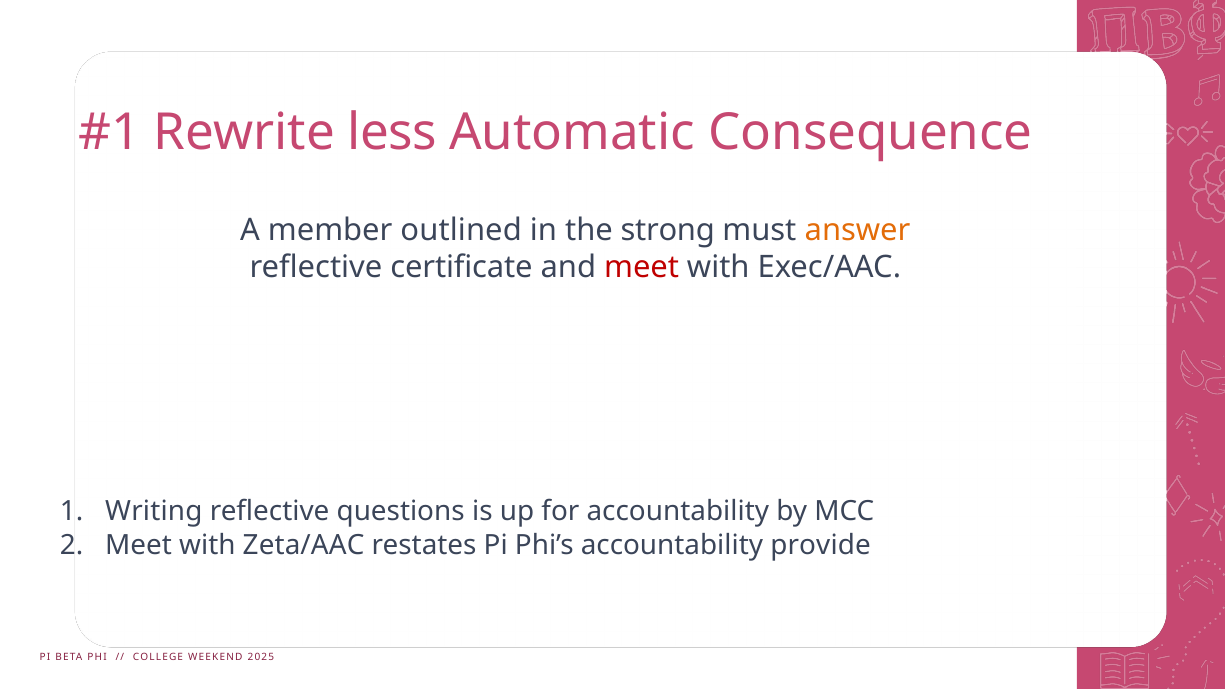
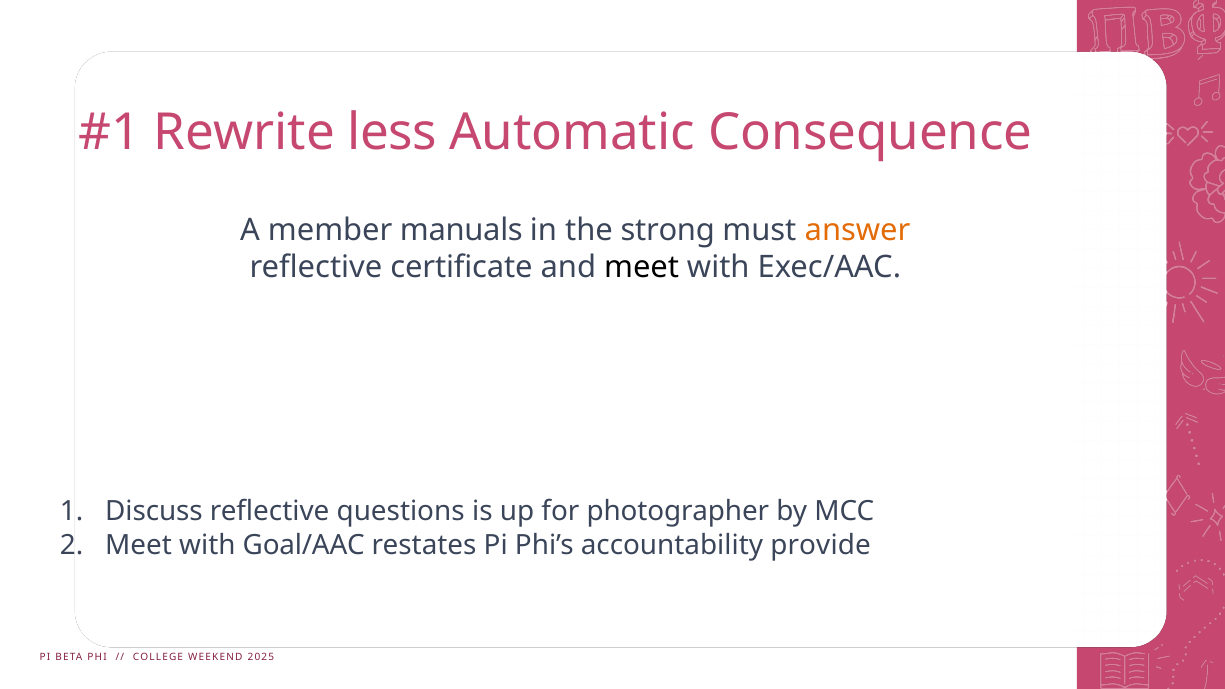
outlined: outlined -> manuals (461, 231)
meet colour: red -> black (642, 268)
Writing: Writing -> Discuss (154, 512)
for accountability: accountability -> photographer (678, 512)
Zeta/AAC: Zeta/AAC -> Goal/AAC (304, 545)
